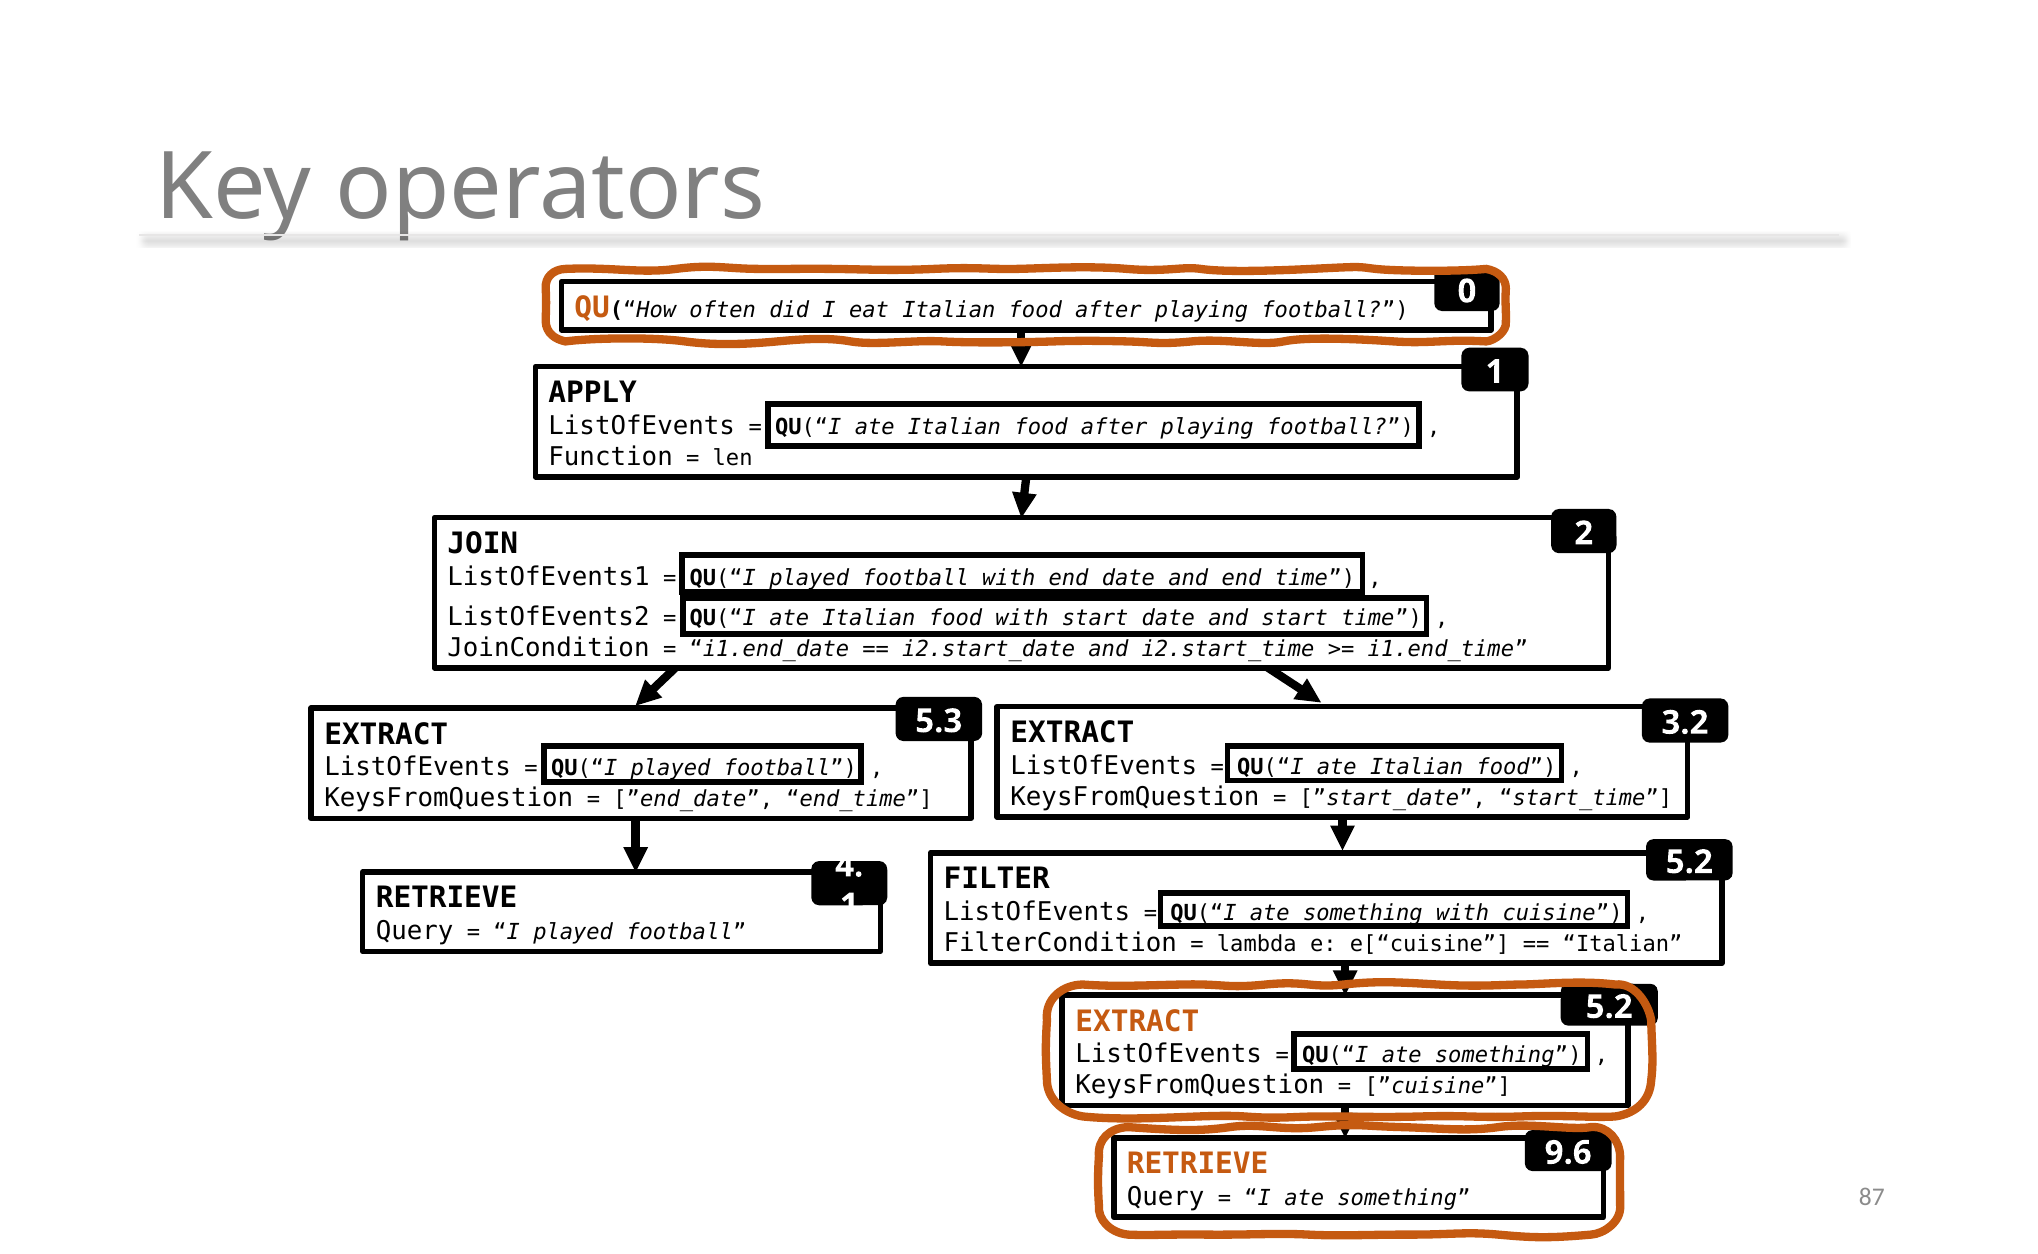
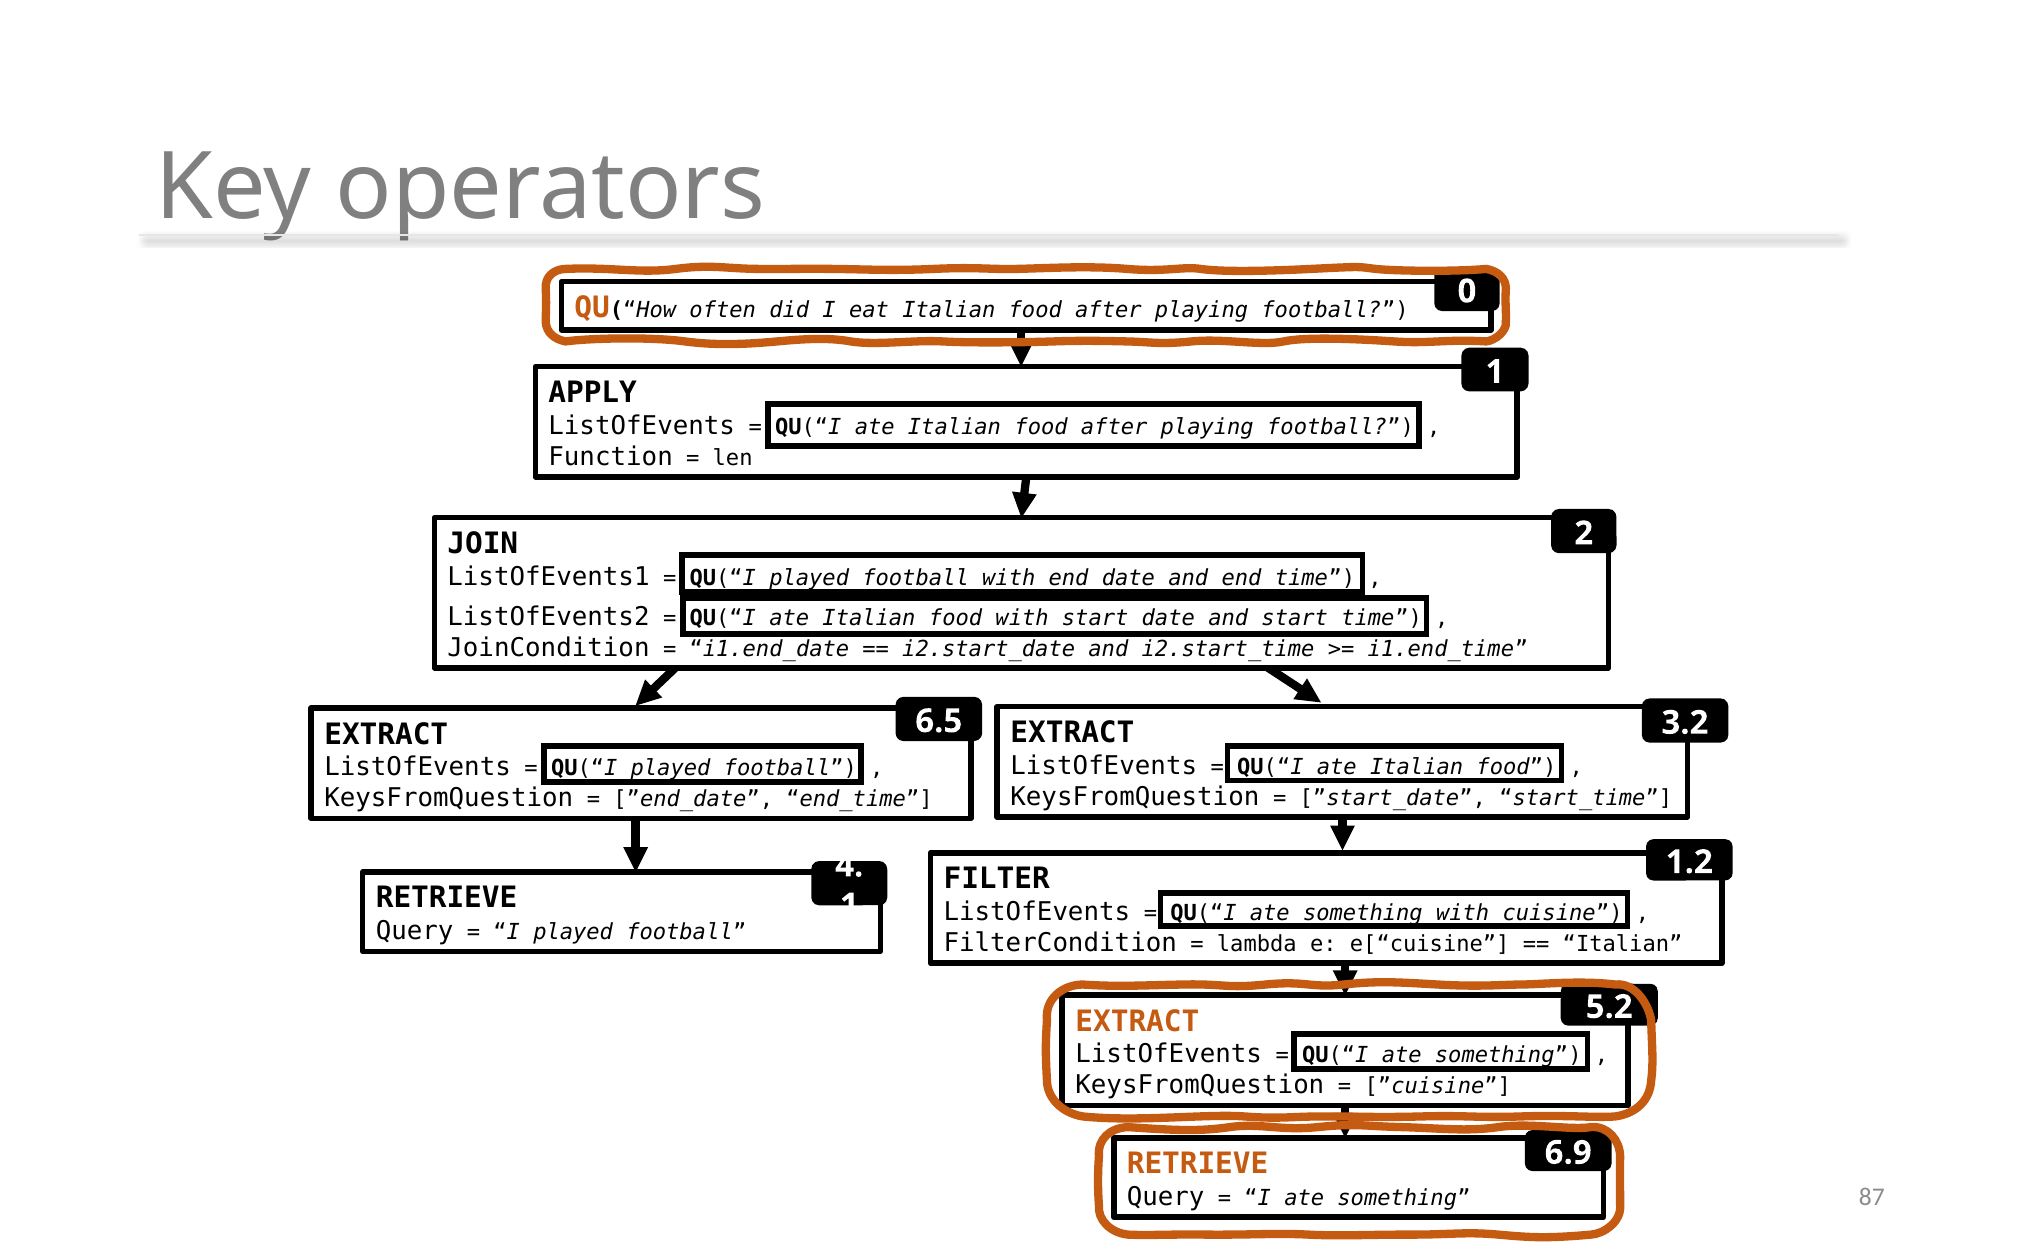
5.3: 5.3 -> 6.5 (939, 721)
5.2: 5.2 -> 1.2 (1689, 862)
9.6: 9.6 -> 6.9 (1568, 1153)
